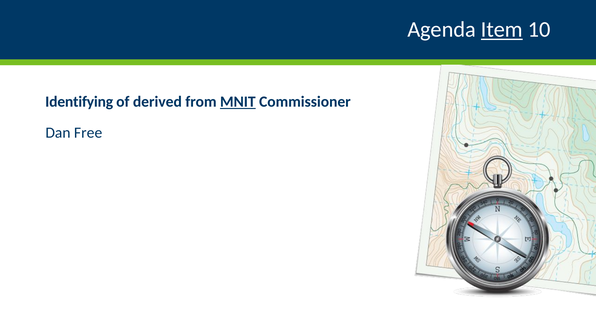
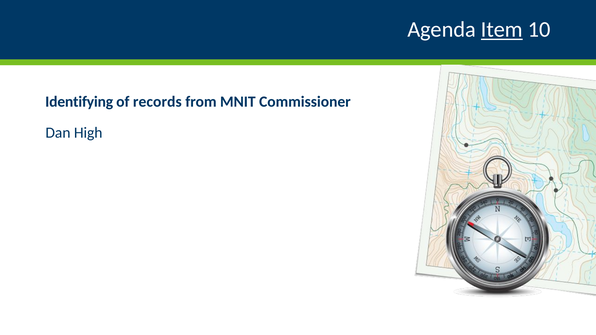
derived: derived -> records (157, 102)
MNIT underline: present -> none (238, 102)
Free: Free -> High (88, 133)
